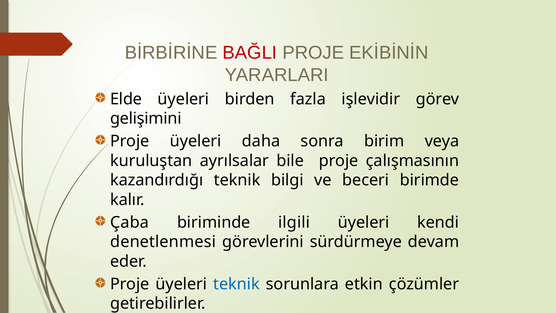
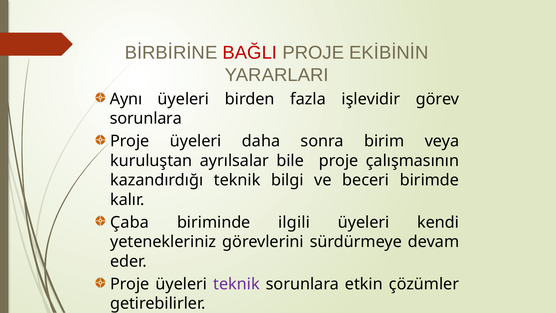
Elde: Elde -> Aynı (126, 99)
gelişimini: gelişimini -> sorunlara (146, 118)
denetlenmesi: denetlenmesi -> yetenekleriniz (163, 242)
teknik colour: blue -> purple (236, 284)
